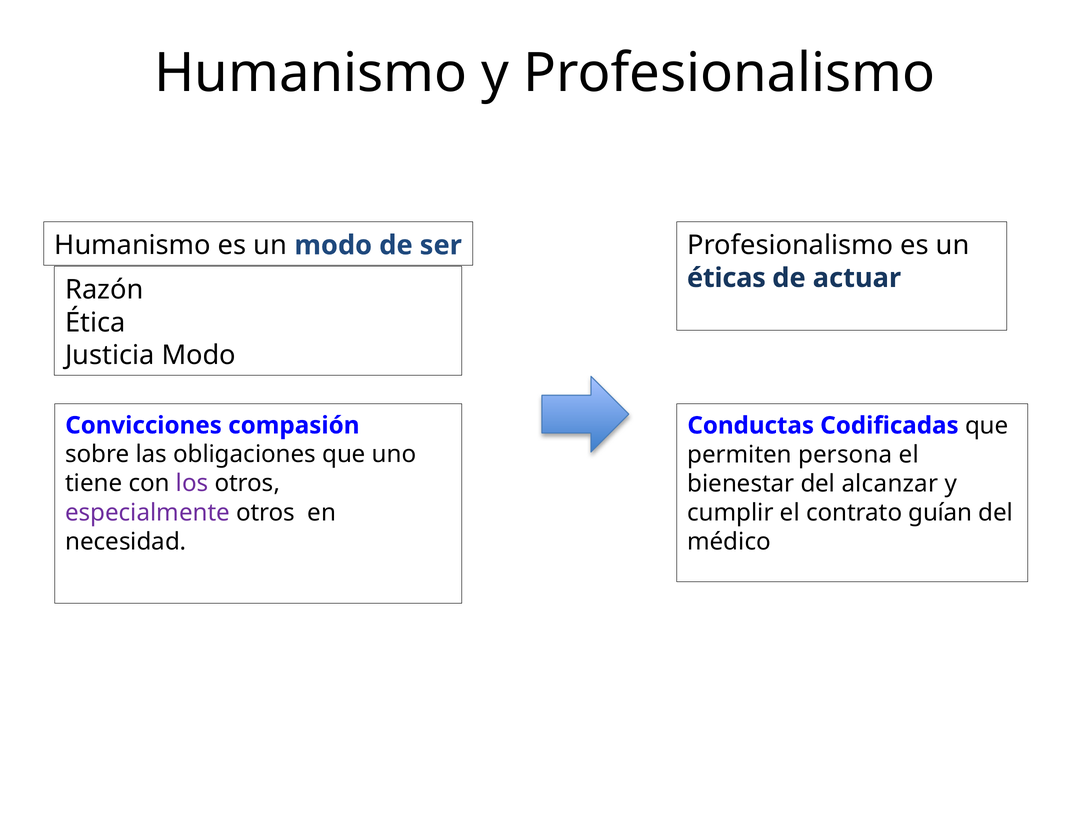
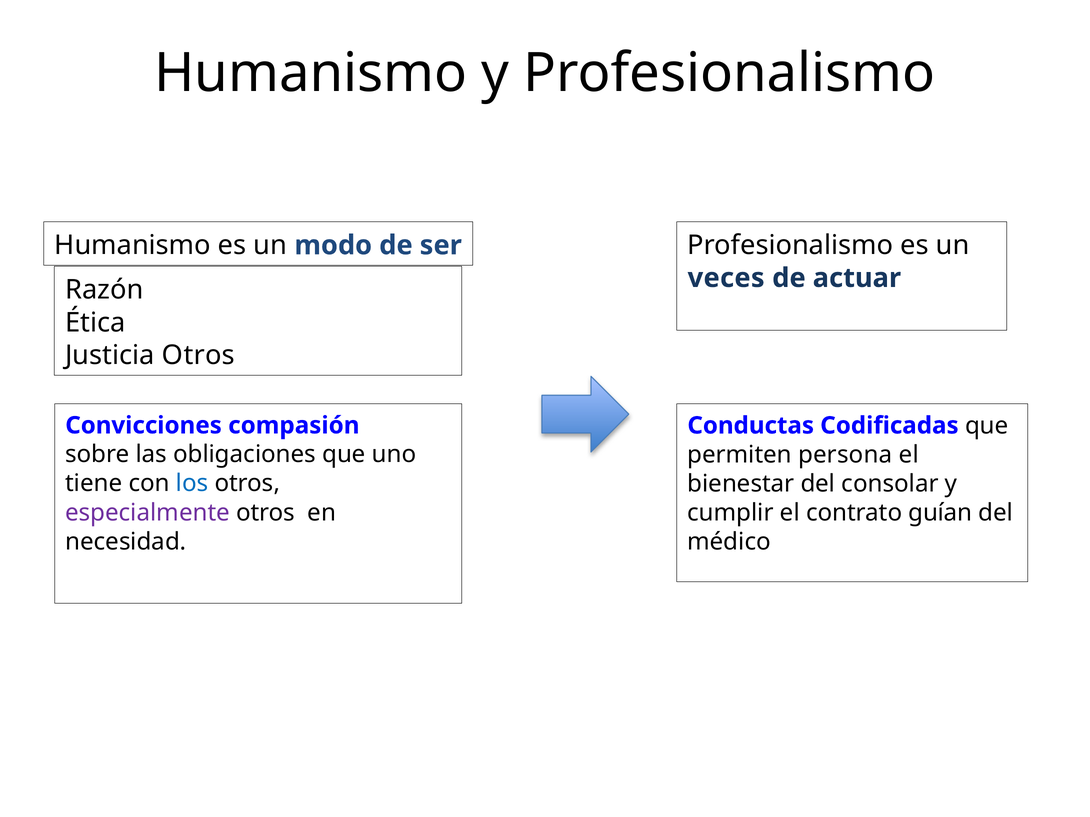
éticas: éticas -> veces (726, 278)
Justicia Modo: Modo -> Otros (198, 356)
los colour: purple -> blue (192, 484)
alcanzar: alcanzar -> consolar (890, 484)
